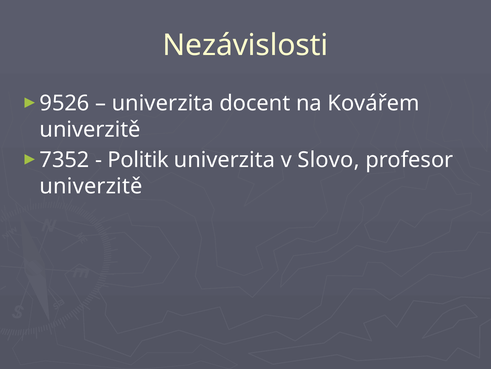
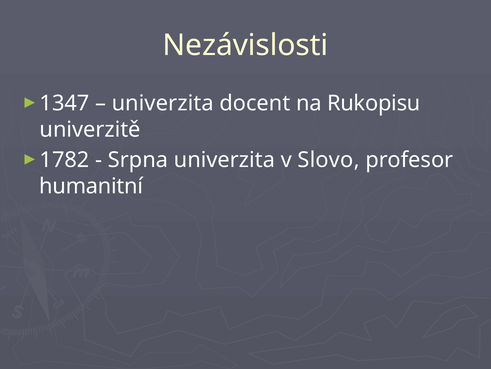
9526: 9526 -> 1347 (64, 103)
Kovářem: Kovářem -> Rukopisu (374, 103)
7352: 7352 -> 1782 (64, 160)
Politik: Politik -> Srpna (138, 160)
univerzitě: univerzitě -> humanitní (91, 186)
